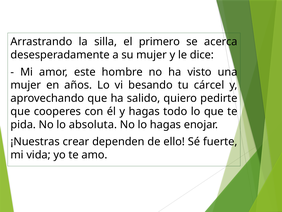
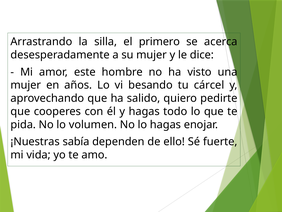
absoluta: absoluta -> volumen (93, 124)
crear: crear -> sabía (76, 141)
